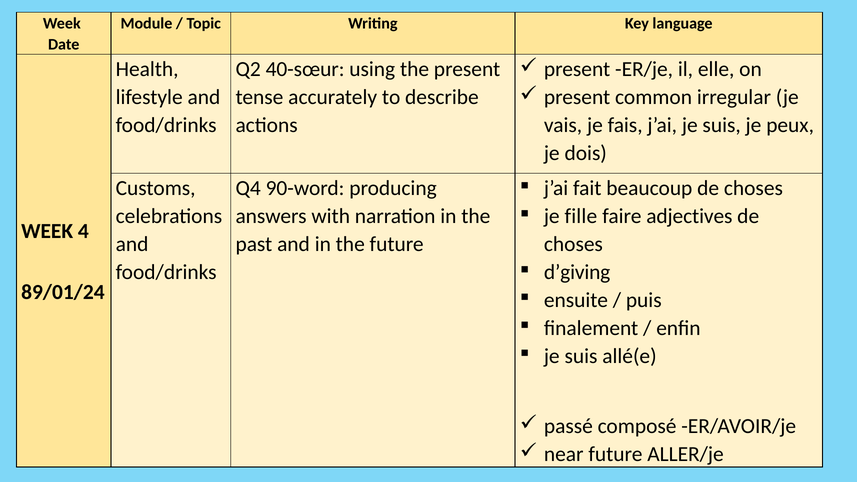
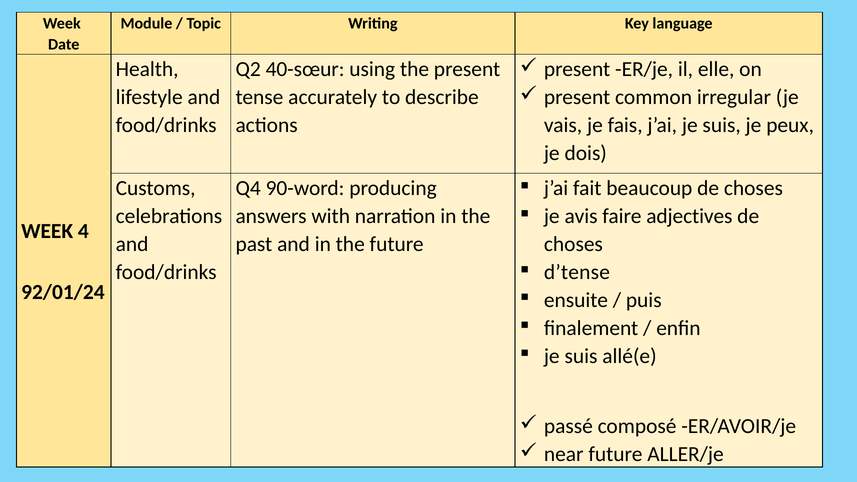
fille: fille -> avis (581, 216)
d’giving: d’giving -> d’tense (577, 272)
89/01/24: 89/01/24 -> 92/01/24 (63, 292)
